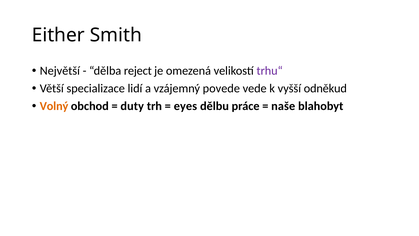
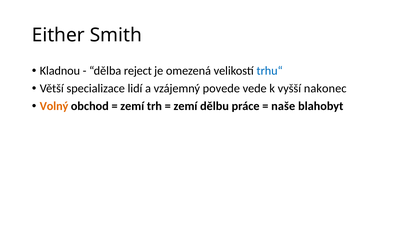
Největší: Největší -> Kladnou (60, 71)
trhu“ colour: purple -> blue (270, 71)
odněkud: odněkud -> nakonec (325, 88)
duty: duty -> zemí (132, 106)
eyes: eyes -> zemí (185, 106)
